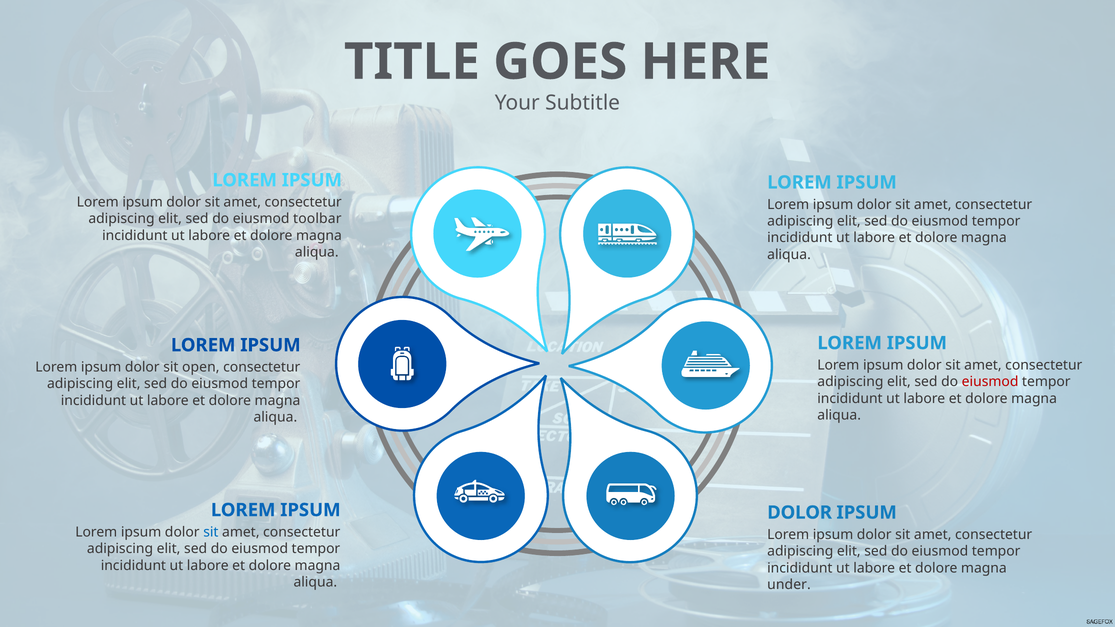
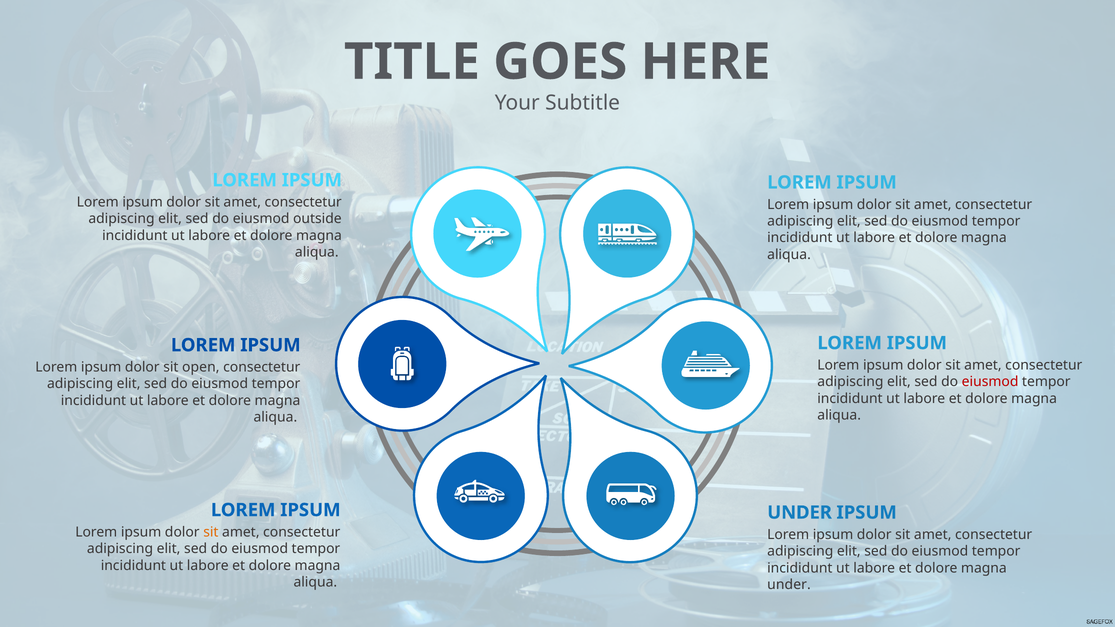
toolbar: toolbar -> outside (317, 219)
DOLOR: DOLOR -> UNDER (800, 513)
sit colour: blue -> orange (211, 532)
